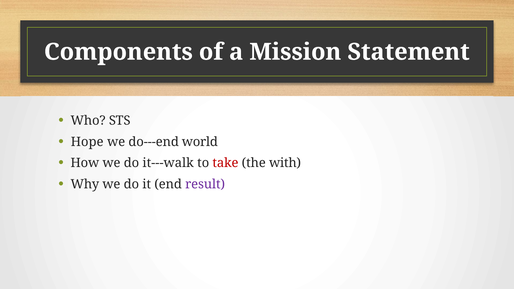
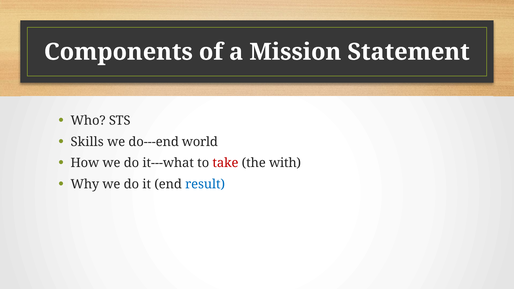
Hope: Hope -> Skills (87, 142)
it---walk: it---walk -> it---what (168, 163)
result colour: purple -> blue (205, 184)
